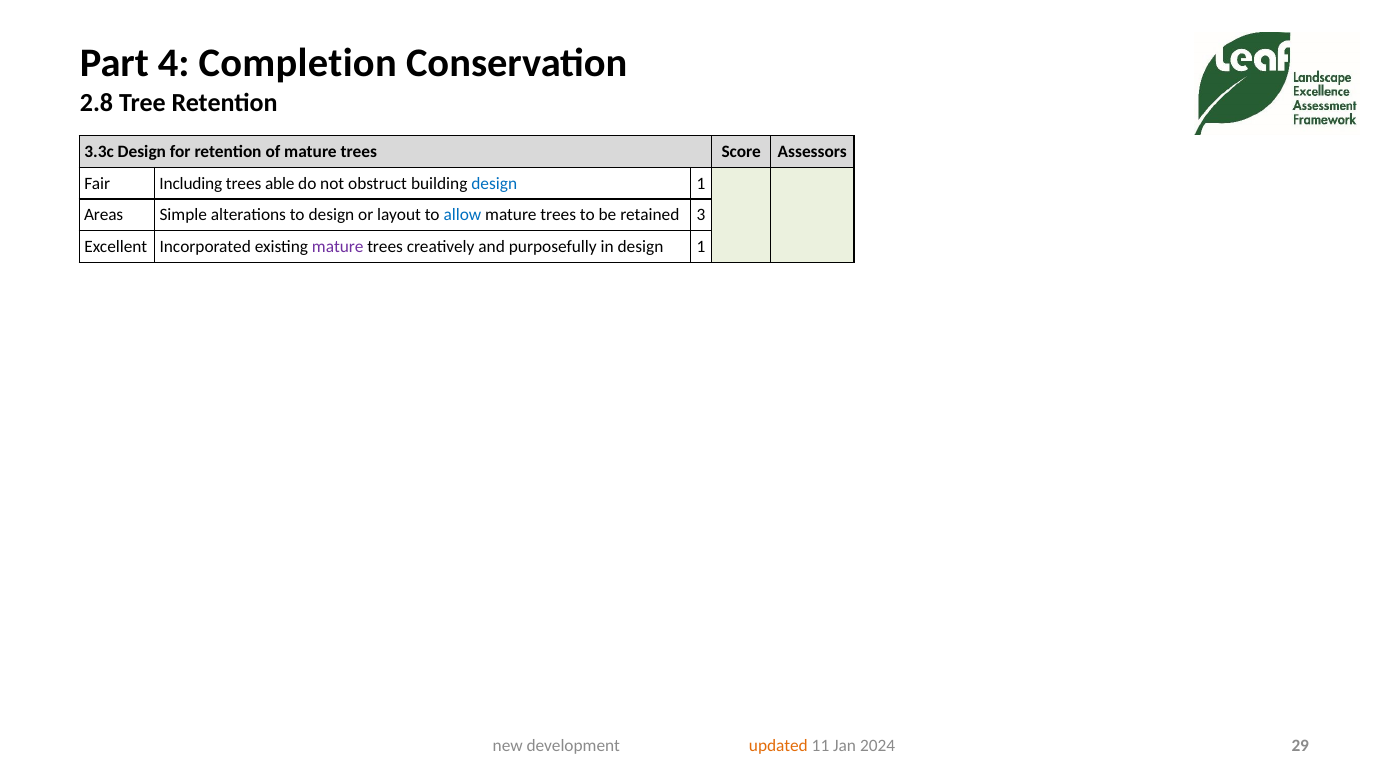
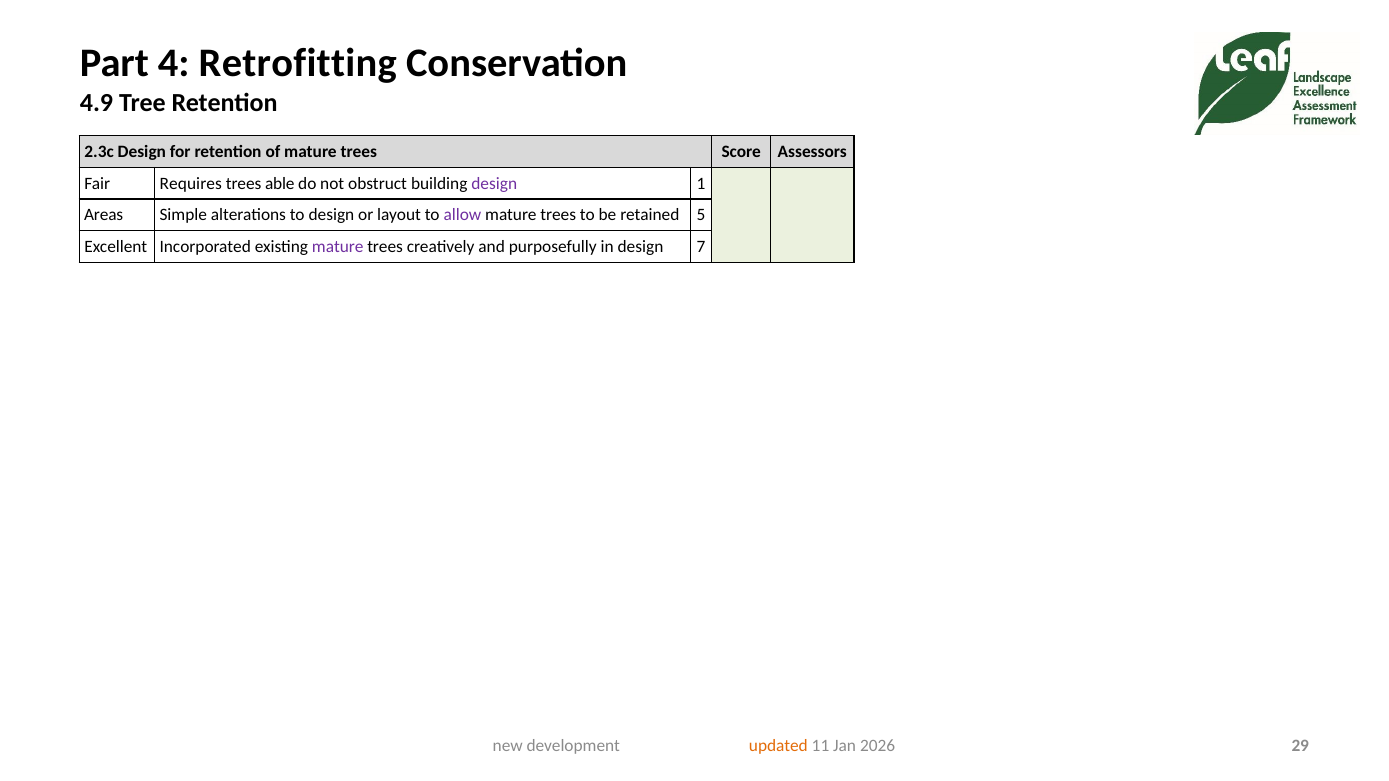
Completion: Completion -> Retrofitting (298, 64)
2.8: 2.8 -> 4.9 (96, 102)
3.3c: 3.3c -> 2.3c (99, 152)
Including: Including -> Requires (191, 183)
design colour: blue -> purple (494, 183)
allow colour: blue -> purple (462, 215)
3: 3 -> 5 (701, 215)
in design 1: 1 -> 7 (701, 247)
2024: 2024 -> 2026 (878, 746)
